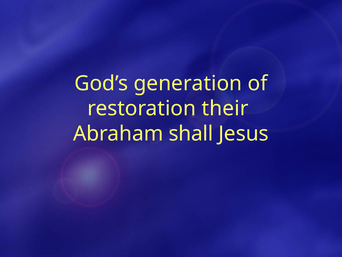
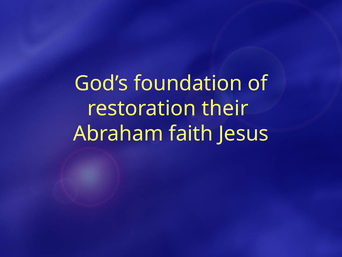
generation: generation -> foundation (188, 83)
shall: shall -> faith (191, 133)
